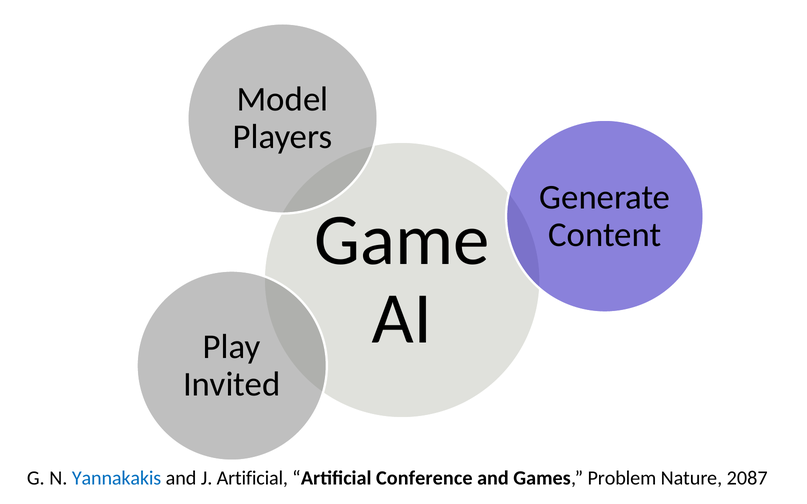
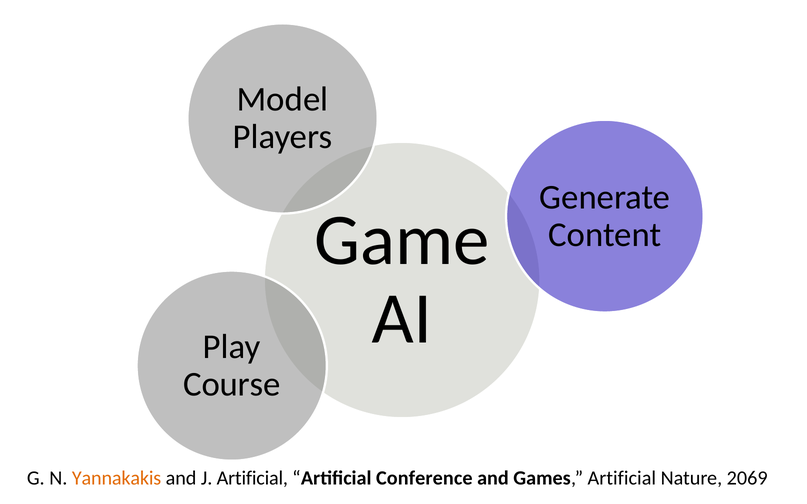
Invited: Invited -> Course (232, 384)
Yannakakis colour: blue -> orange (117, 479)
Games Problem: Problem -> Artificial (622, 479)
2087: 2087 -> 2069 (747, 479)
